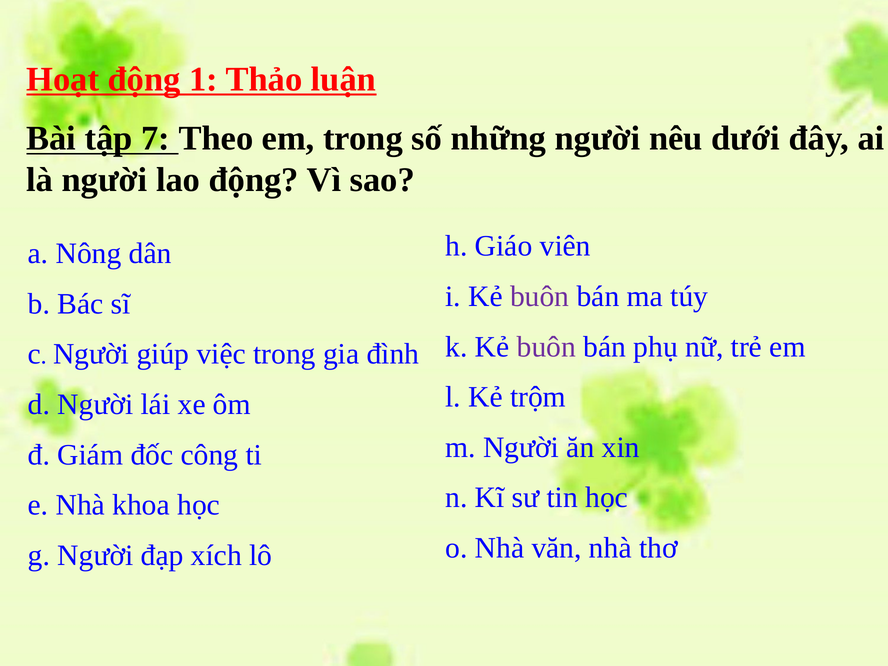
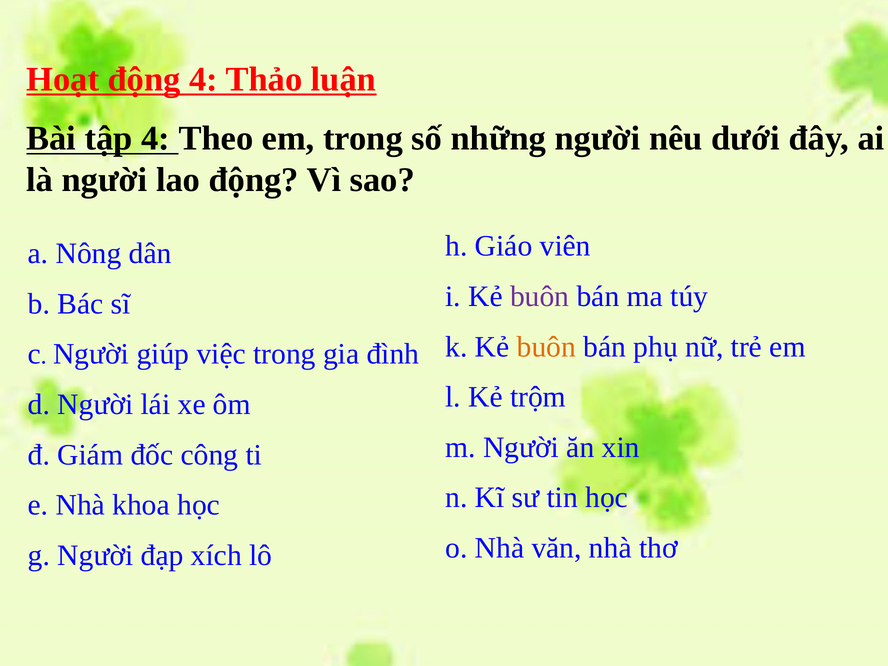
động 1: 1 -> 4 (203, 79)
tập 7: 7 -> 4 (155, 138)
buôn colour: purple -> orange (546, 347)
